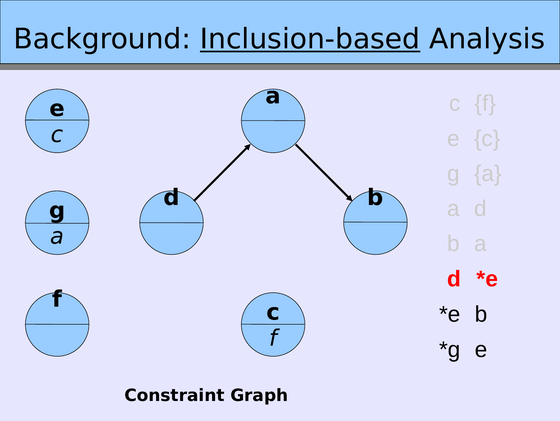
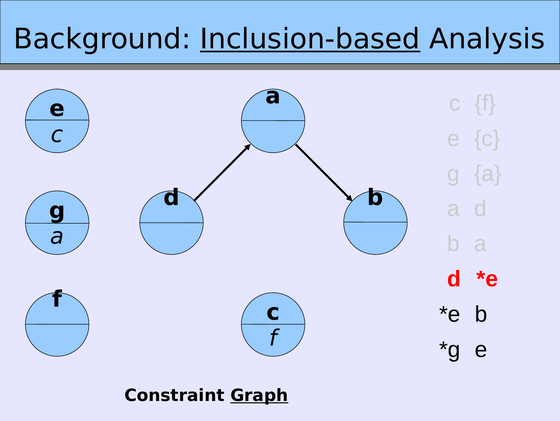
Graph underline: none -> present (259, 395)
